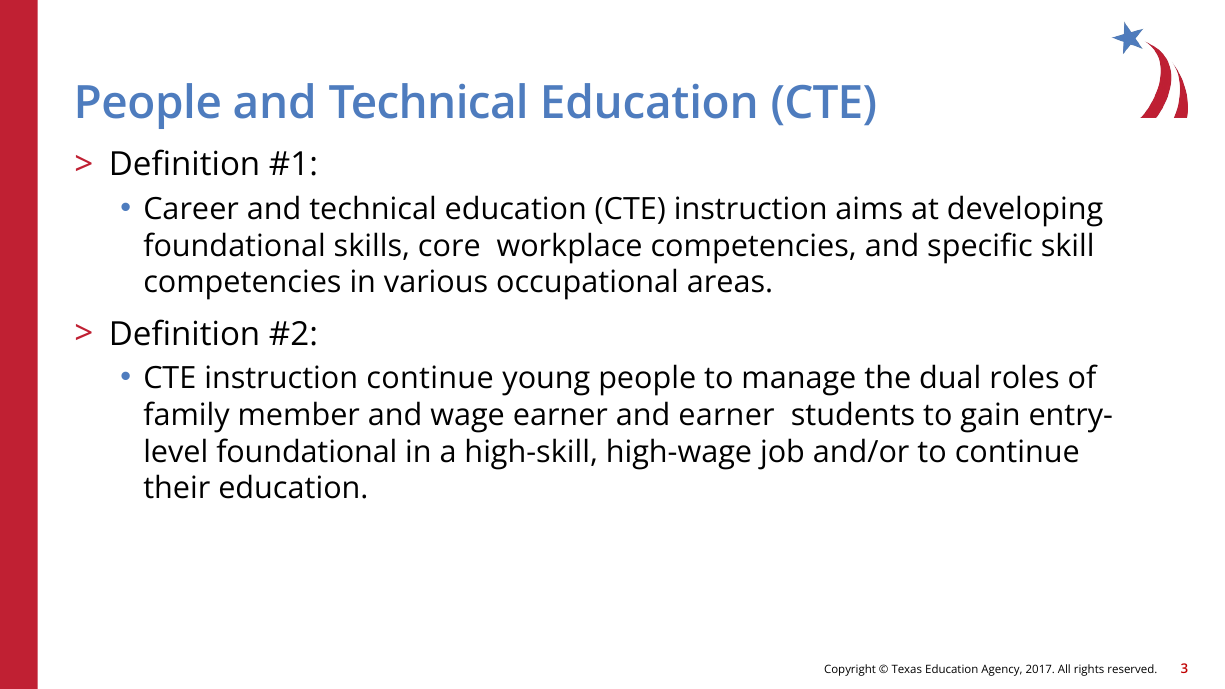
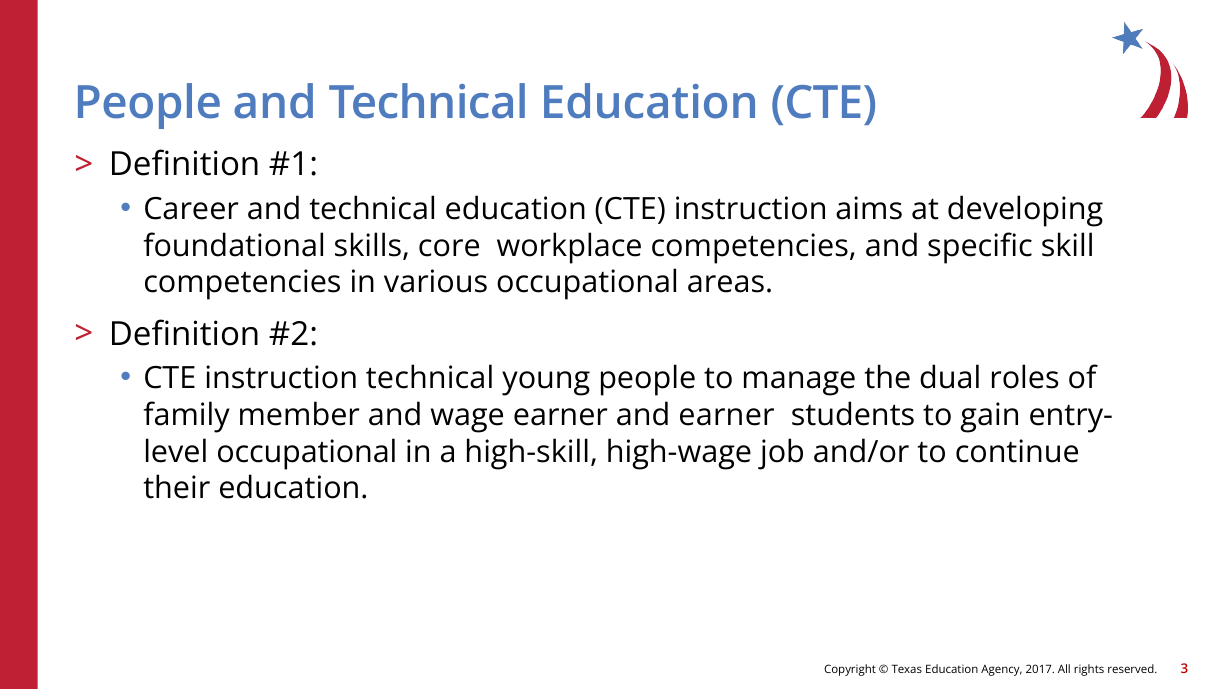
instruction continue: continue -> technical (430, 379)
foundational: foundational -> occupational (307, 452)
